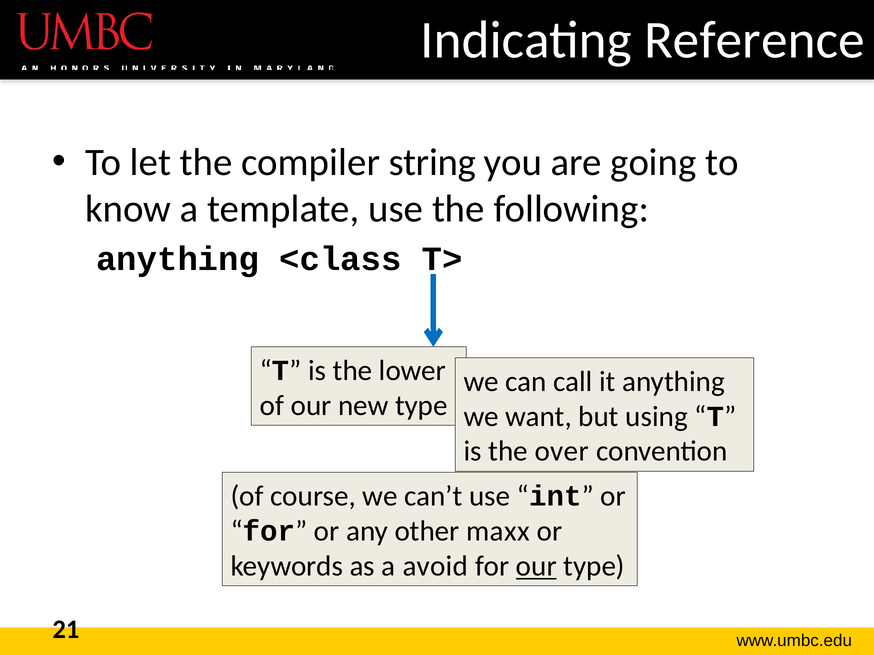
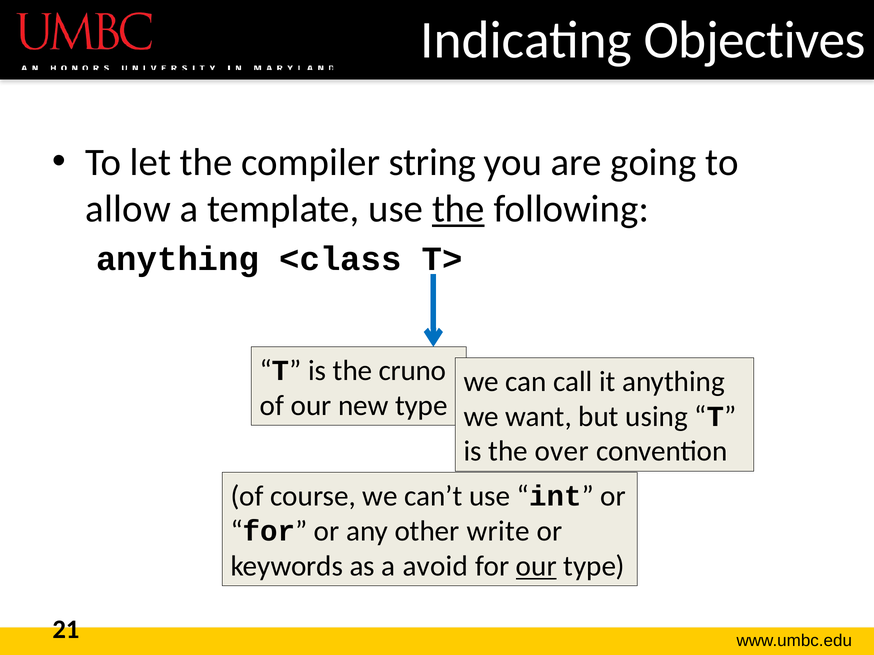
Reference: Reference -> Objectives (755, 40)
know: know -> allow (128, 209)
the underline: none -> present (458, 209)
lower: lower -> cruno (413, 371)
maxx: maxx -> write (498, 532)
